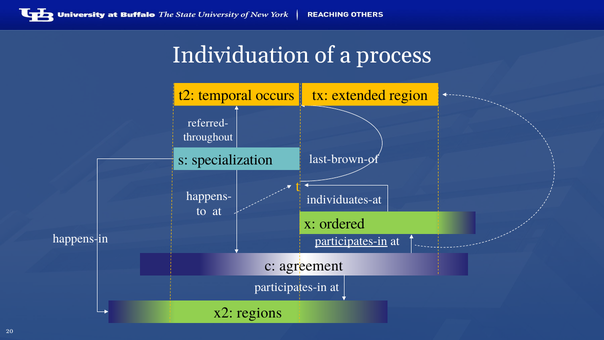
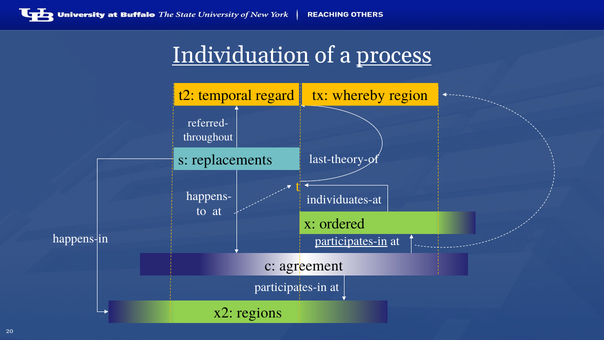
Individuation underline: none -> present (241, 55)
process underline: none -> present (394, 55)
occurs: occurs -> regard (275, 95)
extended: extended -> whereby (359, 95)
specialization: specialization -> replacements (232, 160)
last-brown-of: last-brown-of -> last-theory-of (344, 159)
